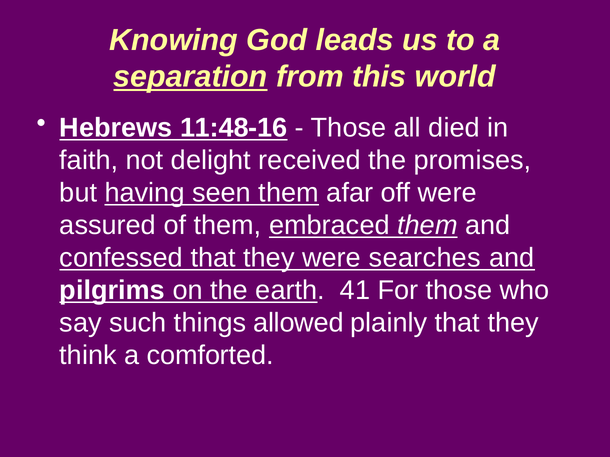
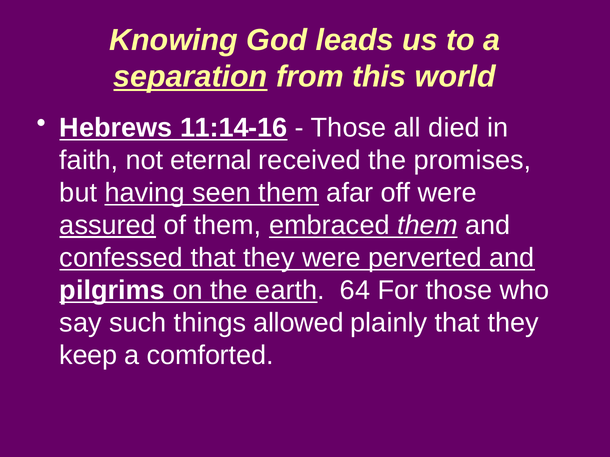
11:48-16: 11:48-16 -> 11:14-16 (234, 128)
delight: delight -> eternal (211, 161)
assured underline: none -> present (108, 226)
searches: searches -> perverted (425, 258)
41: 41 -> 64 (355, 291)
think: think -> keep (88, 356)
